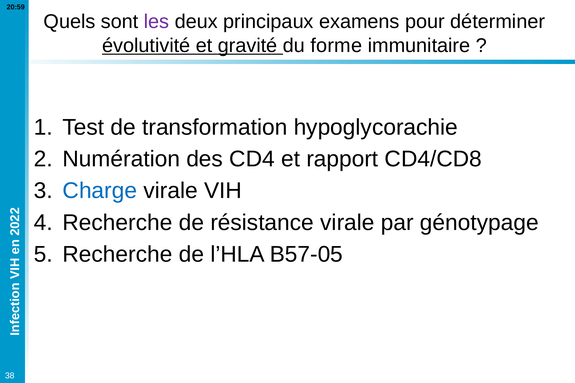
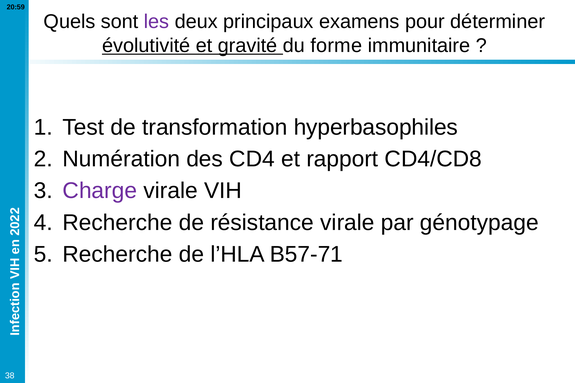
hypoglycorachie: hypoglycorachie -> hyperbasophiles (376, 127)
Charge colour: blue -> purple (100, 191)
B57-05: B57-05 -> B57-71 (306, 255)
